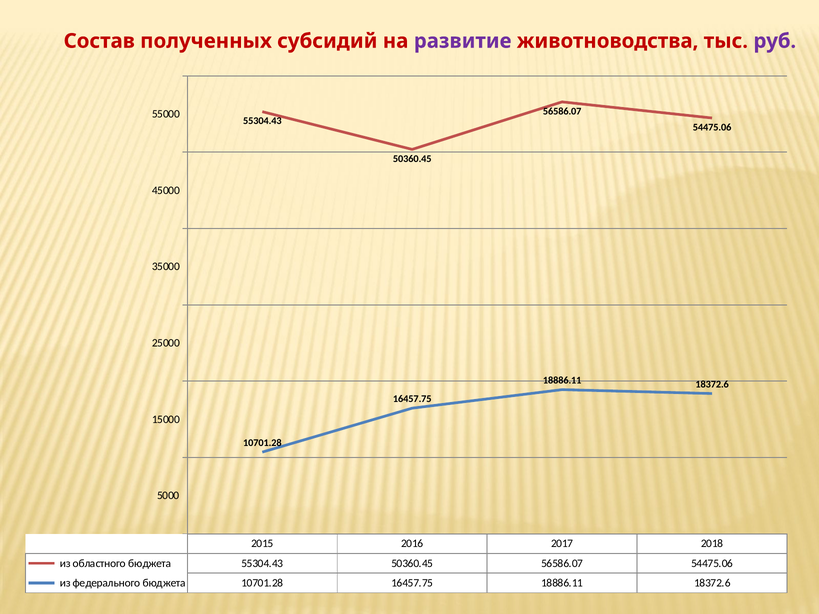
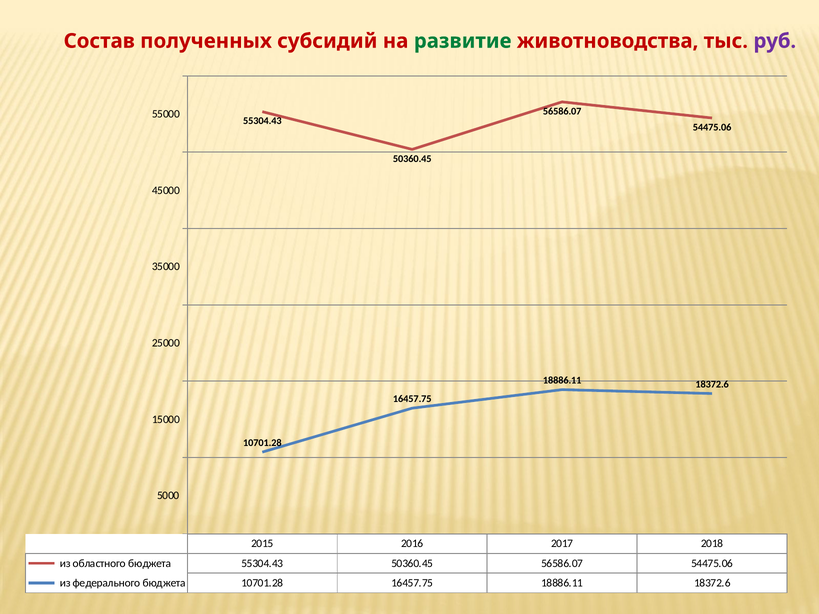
развитие colour: purple -> green (463, 41)
